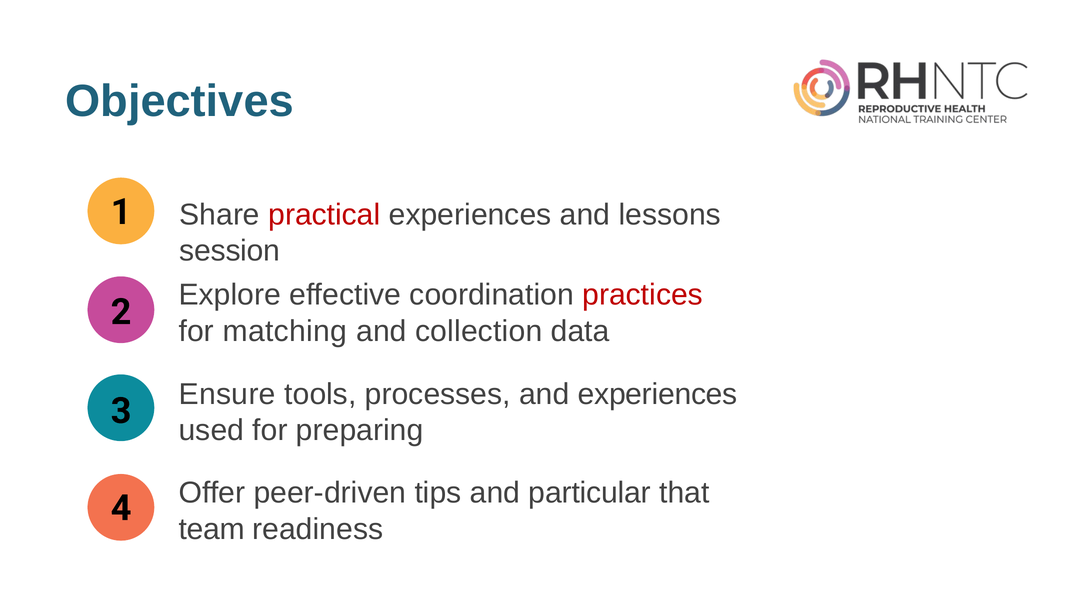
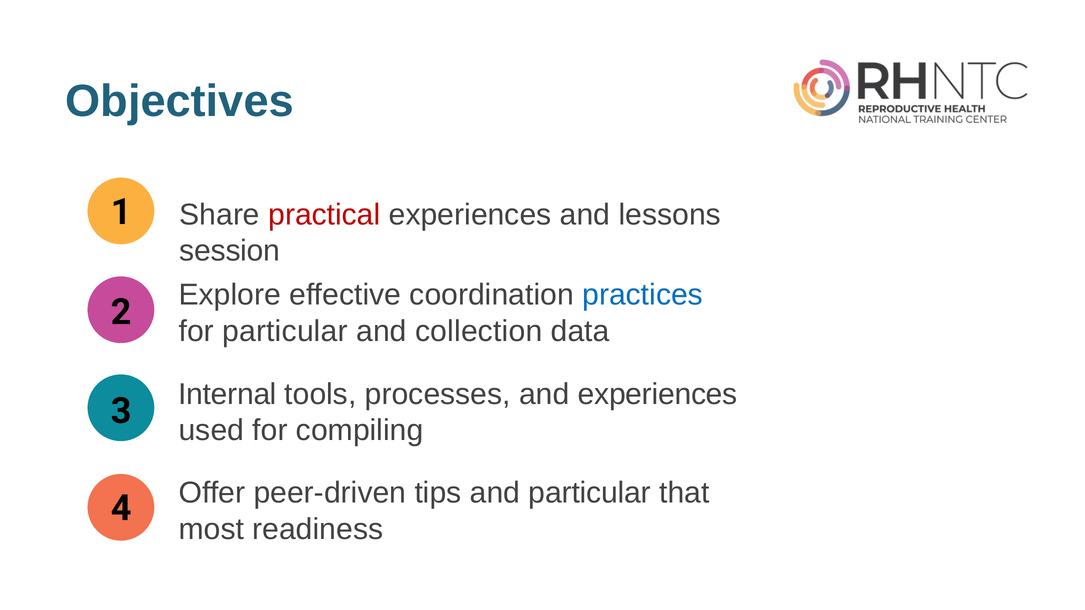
practices colour: red -> blue (643, 295)
for matching: matching -> particular (285, 331)
Ensure: Ensure -> Internal (227, 394)
preparing: preparing -> compiling (360, 431)
team: team -> most (211, 529)
